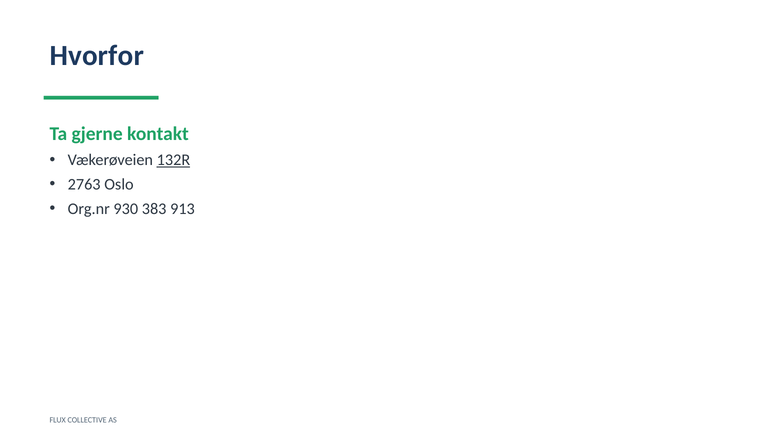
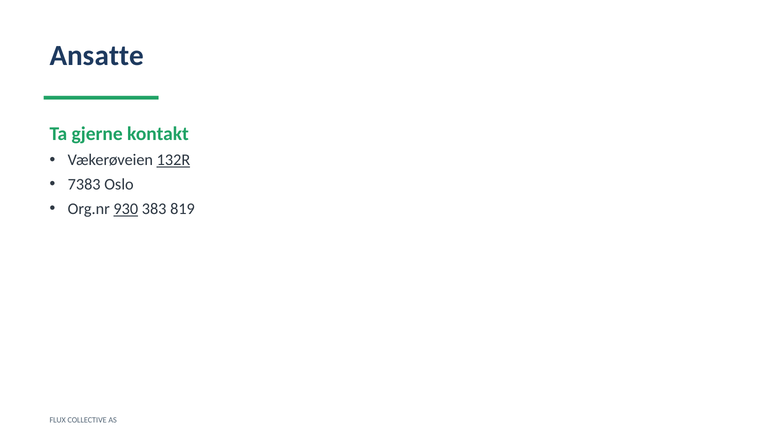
Hvorfor: Hvorfor -> Ansatte (97, 56)
2763: 2763 -> 7383 (84, 184)
930 underline: none -> present (126, 209)
913: 913 -> 819 (182, 209)
